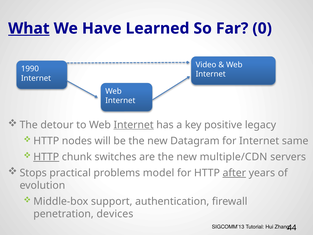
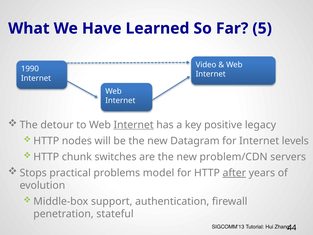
What underline: present -> none (29, 28)
0: 0 -> 5 (262, 28)
same: same -> levels (295, 141)
HTTP underline: present -> none (46, 157)
multiple/CDN: multiple/CDN -> problem/CDN (234, 157)
devices: devices -> stateful (115, 214)
